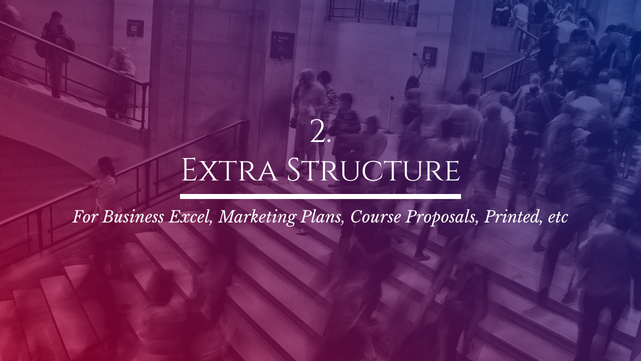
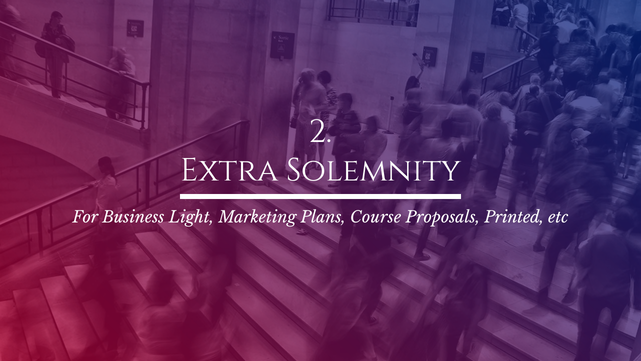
Structure: Structure -> Solemnity (374, 170)
Excel: Excel -> Light (191, 217)
